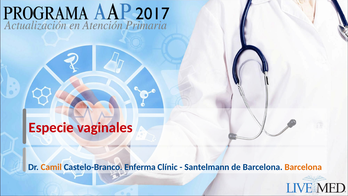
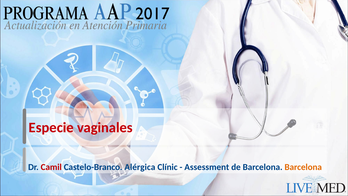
Camil colour: orange -> red (51, 167)
Enferma: Enferma -> Alérgica (140, 167)
Santelmann: Santelmann -> Assessment (207, 167)
